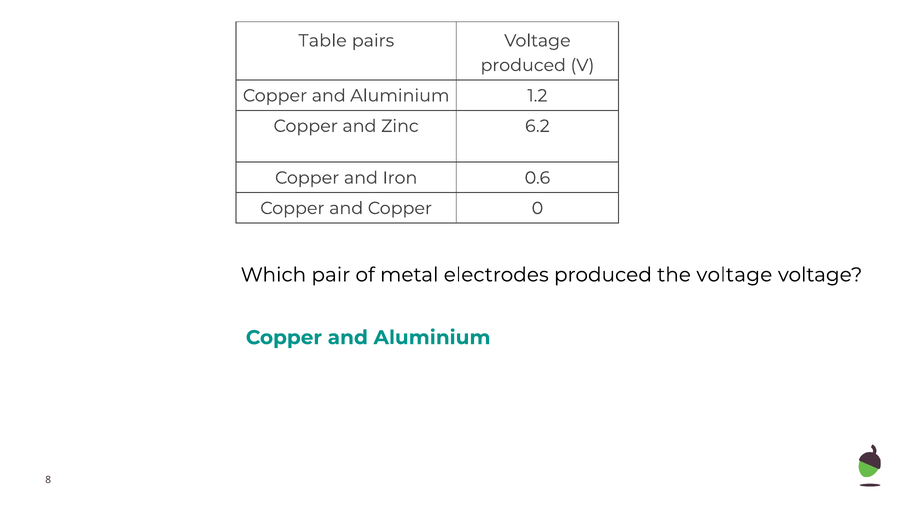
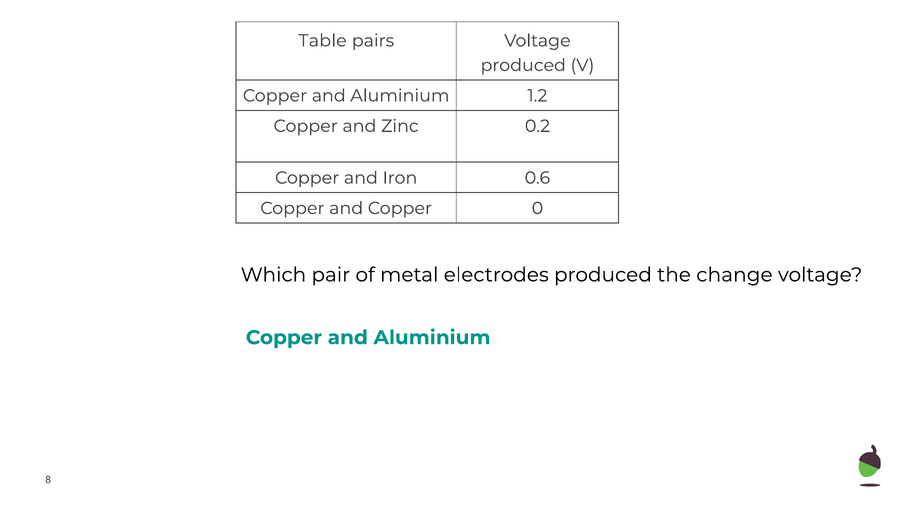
6.2: 6.2 -> 0.2 (537, 126)
the voltage: voltage -> change (734, 274)
